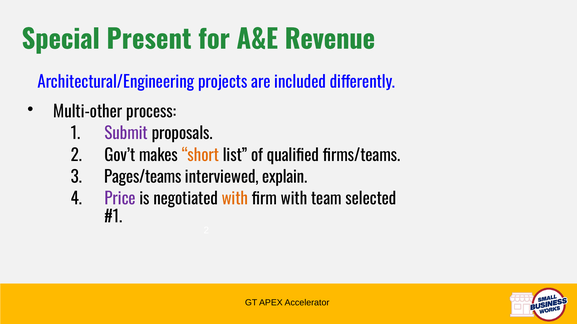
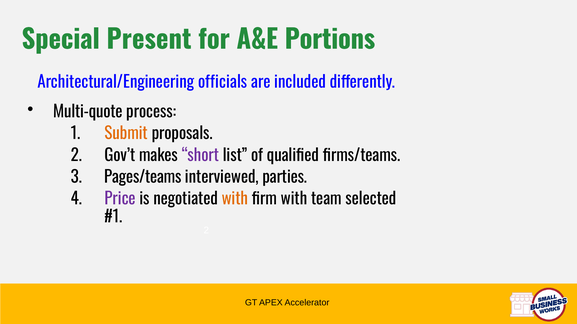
Revenue: Revenue -> Portions (330, 40)
projects: projects -> officials (223, 82)
Multi-other: Multi-other -> Multi-quote (88, 112)
Submit colour: purple -> orange (126, 134)
short colour: orange -> purple (200, 156)
explain: explain -> parties (285, 178)
